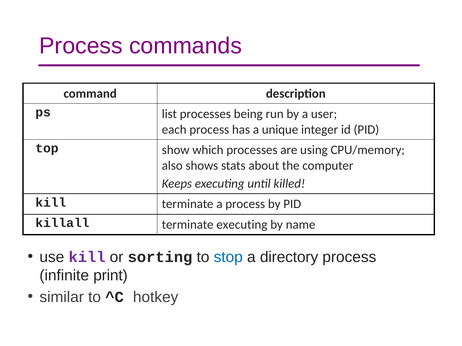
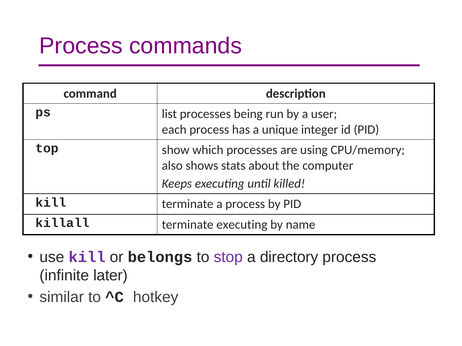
sorting: sorting -> belongs (160, 257)
stop colour: blue -> purple (228, 257)
print: print -> later (110, 276)
